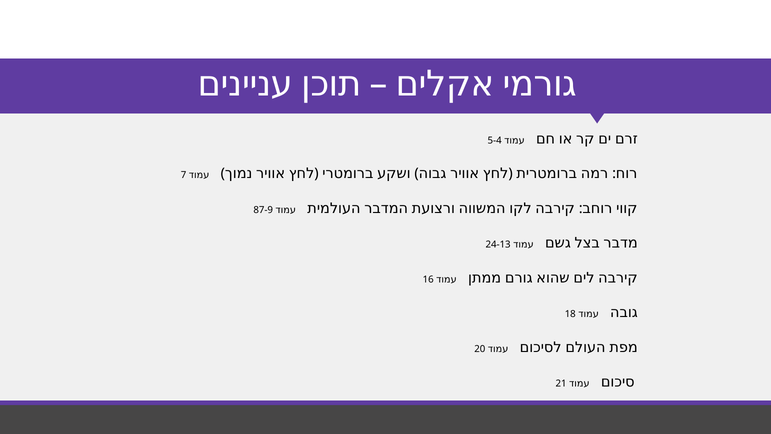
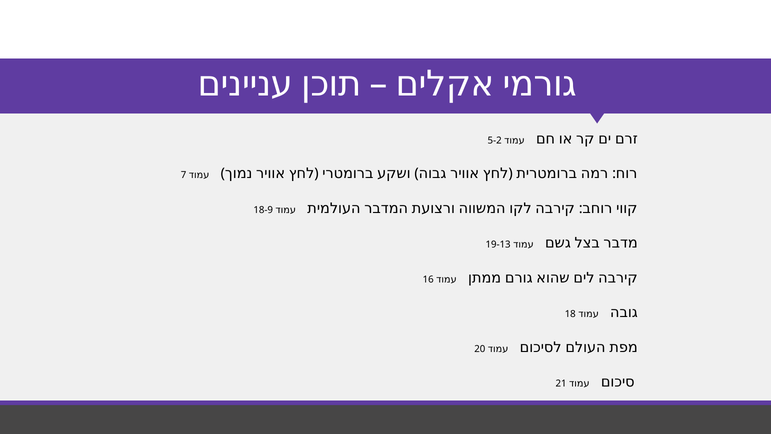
5-4: 5-4 -> 5-2 (495, 140)
87-9: 87-9 -> 18-9 (263, 210)
24-13: 24-13 -> 19-13 (498, 245)
